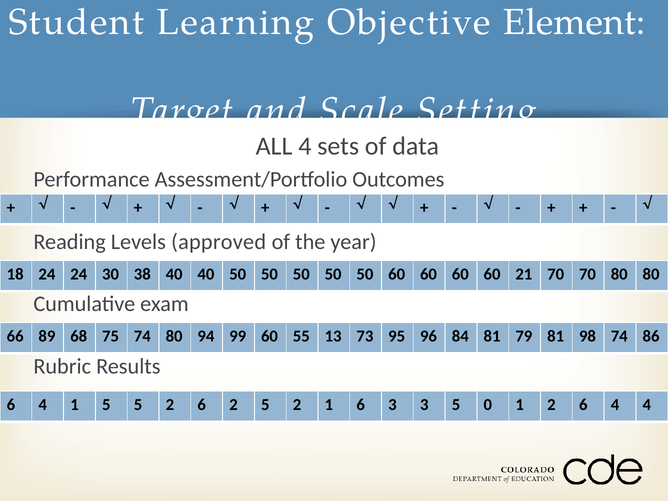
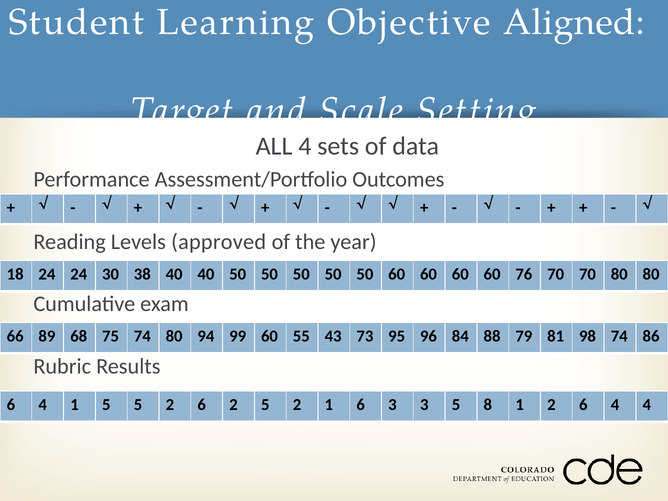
Element: Element -> Aligned (574, 22)
21: 21 -> 76 (524, 274)
13: 13 -> 43 (333, 336)
84 81: 81 -> 88 (492, 336)
0: 0 -> 8 (488, 405)
